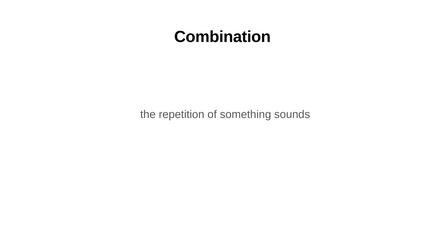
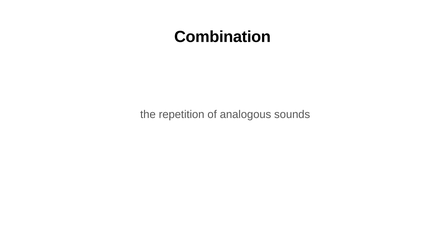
something: something -> analogous (246, 114)
